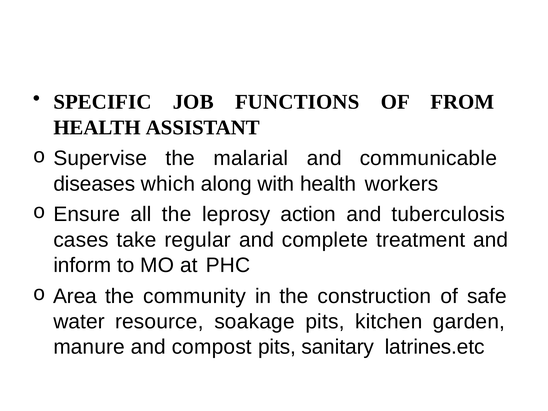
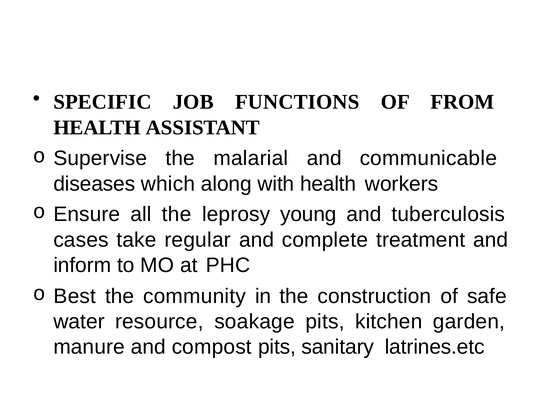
action: action -> young (308, 214)
Area: Area -> Best (75, 296)
